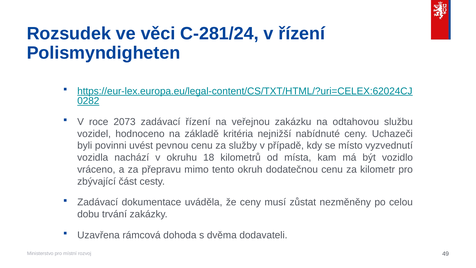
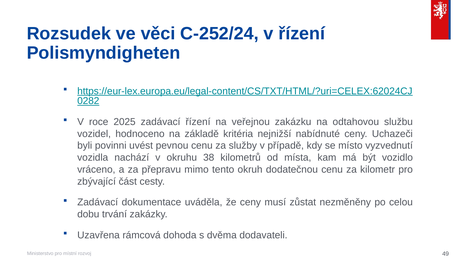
C‑281/24: C‑281/24 -> C‑252/24 (219, 34)
2073: 2073 -> 2025 (125, 122)
18: 18 -> 38 (209, 157)
